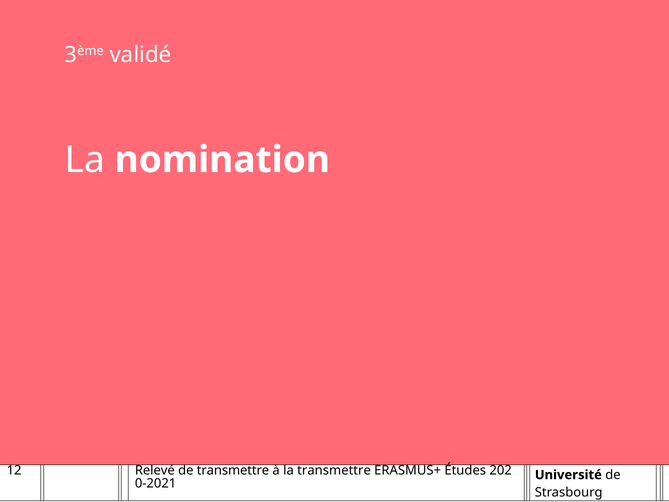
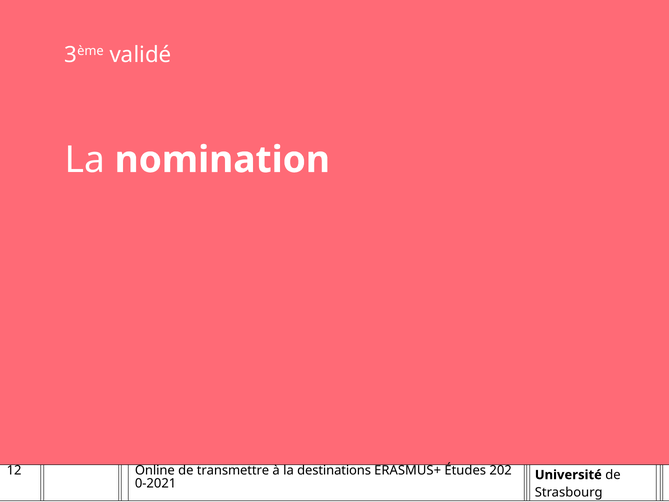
Relevé: Relevé -> Online (155, 470)
la transmettre: transmettre -> destinations (334, 470)
